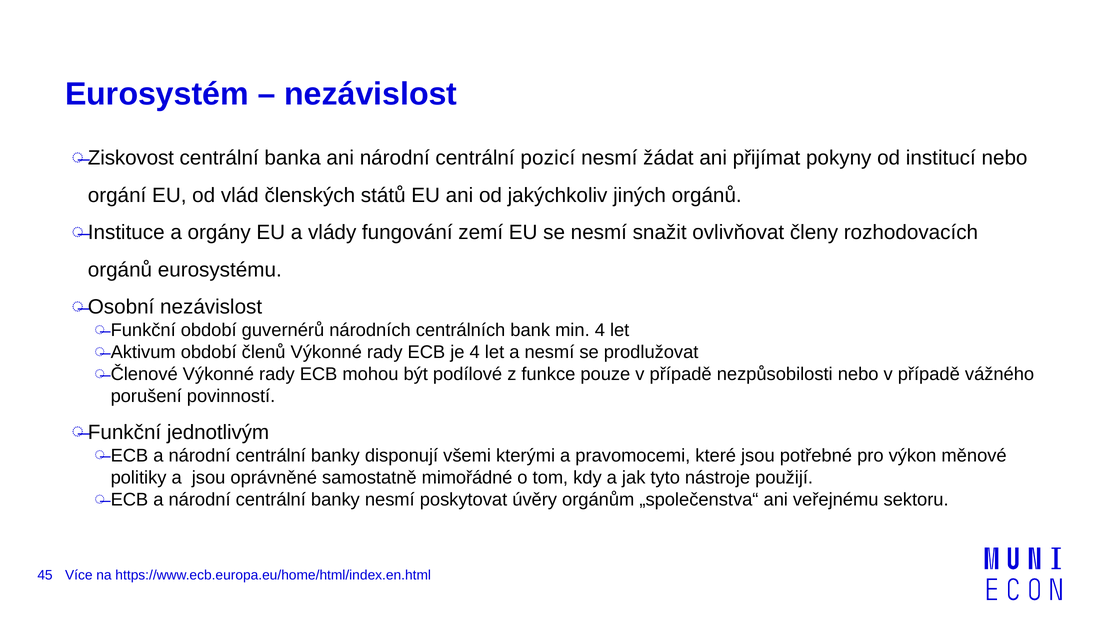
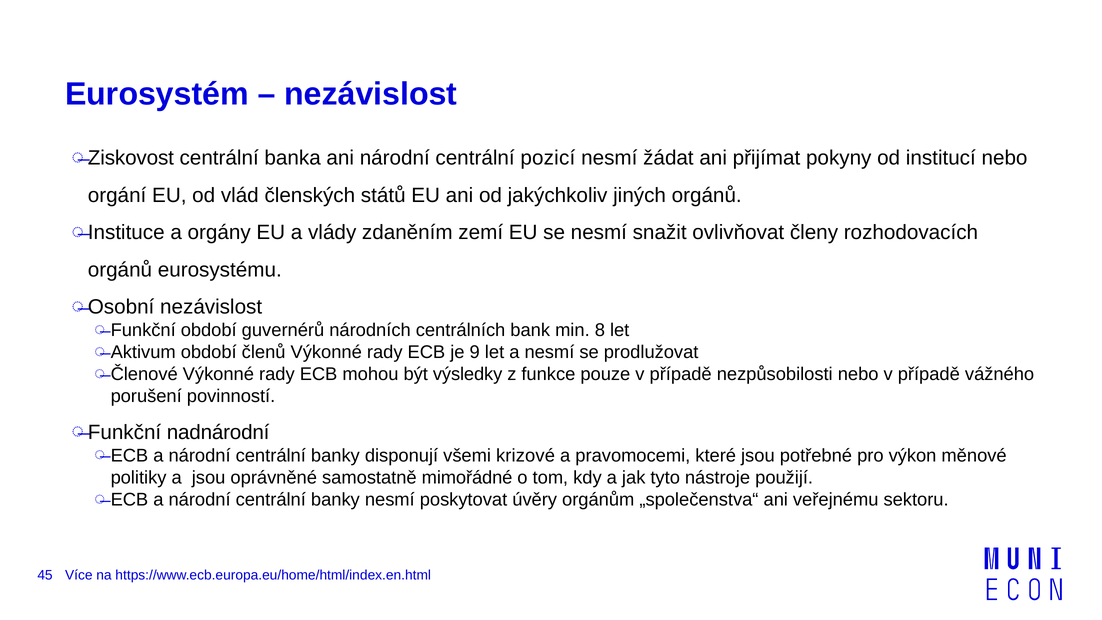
fungování: fungování -> zdaněním (407, 232)
min 4: 4 -> 8 (600, 330)
je 4: 4 -> 9 (475, 352)
podílové: podílové -> výsledky (468, 374)
jednotlivým: jednotlivým -> nadnárodní (218, 432)
kterými: kterými -> krizové (525, 455)
